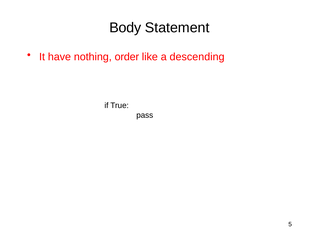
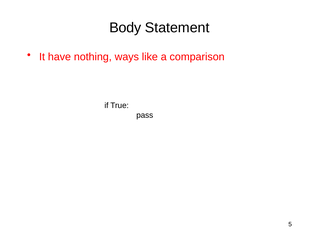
order: order -> ways (127, 57)
descending: descending -> comparison (197, 57)
